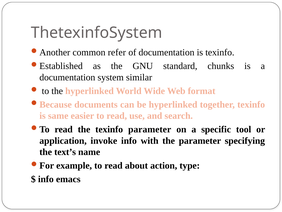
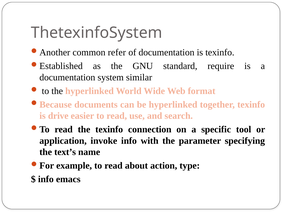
chunks: chunks -> require (221, 66)
same: same -> drive (58, 116)
texinfo parameter: parameter -> connection (150, 129)
